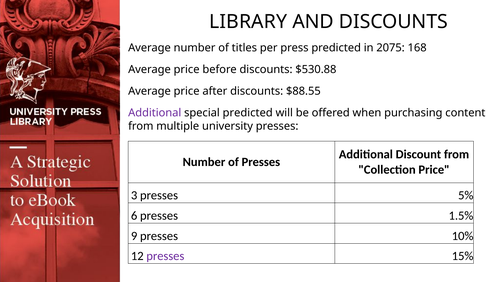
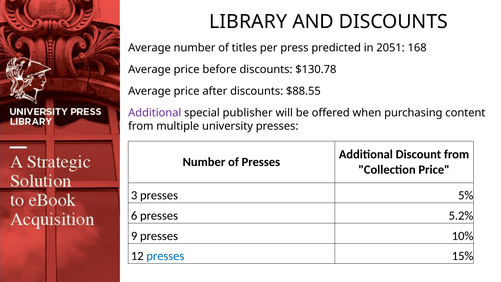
2075: 2075 -> 2051 (391, 48)
$530.88: $530.88 -> $130.78 (316, 69)
special predicted: predicted -> publisher (248, 113)
1.5%: 1.5% -> 5.2% (461, 216)
presses colour: purple -> blue (165, 256)
